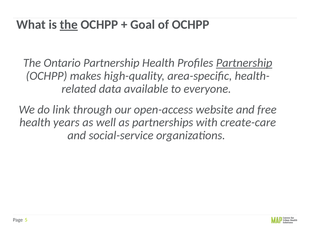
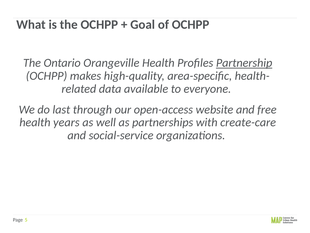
the underline: present -> none (69, 25)
Ontario Partnership: Partnership -> Orangeville (111, 63)
link: link -> last (61, 109)
